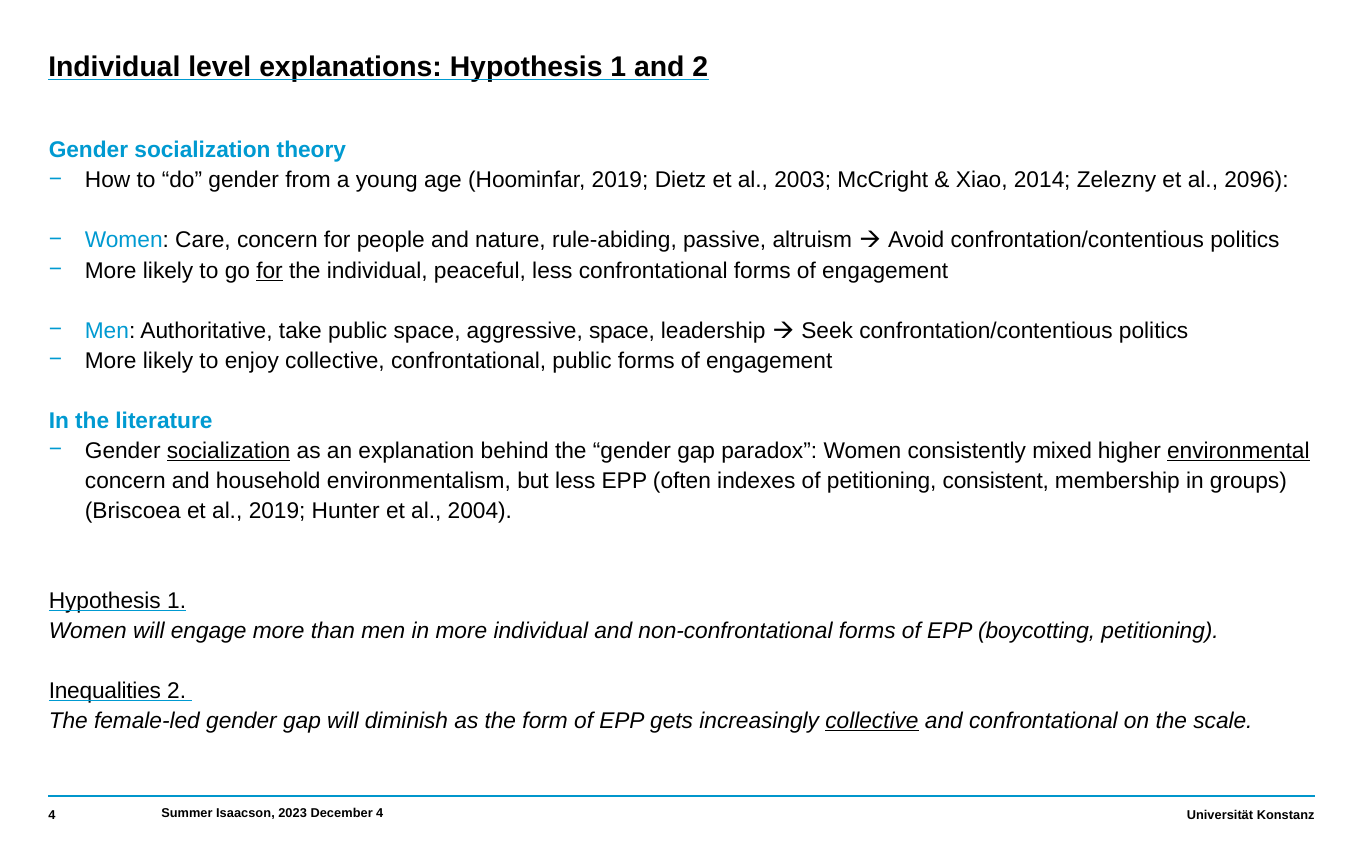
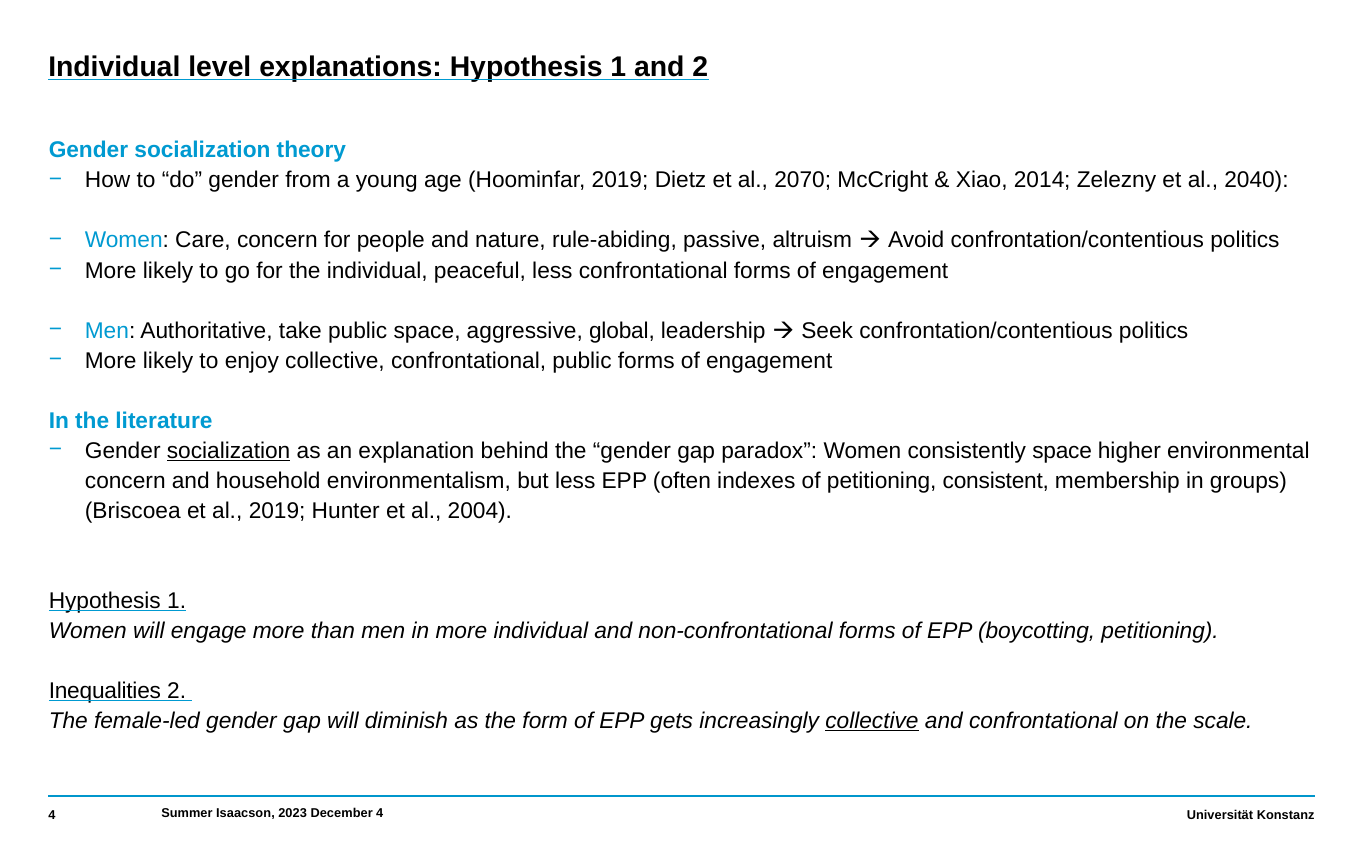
2003: 2003 -> 2070 (803, 180)
2096: 2096 -> 2040 (1256, 180)
for underline: present -> none (270, 270)
aggressive space: space -> global (622, 330)
consistently mixed: mixed -> space (1062, 450)
environmental underline: present -> none (1238, 450)
